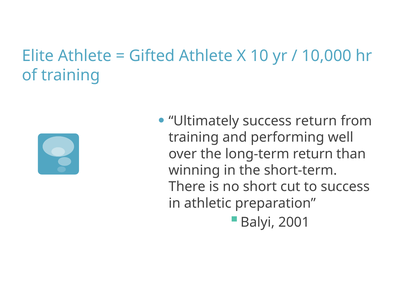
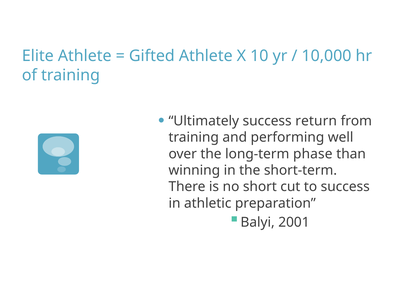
long-term return: return -> phase (313, 154)
